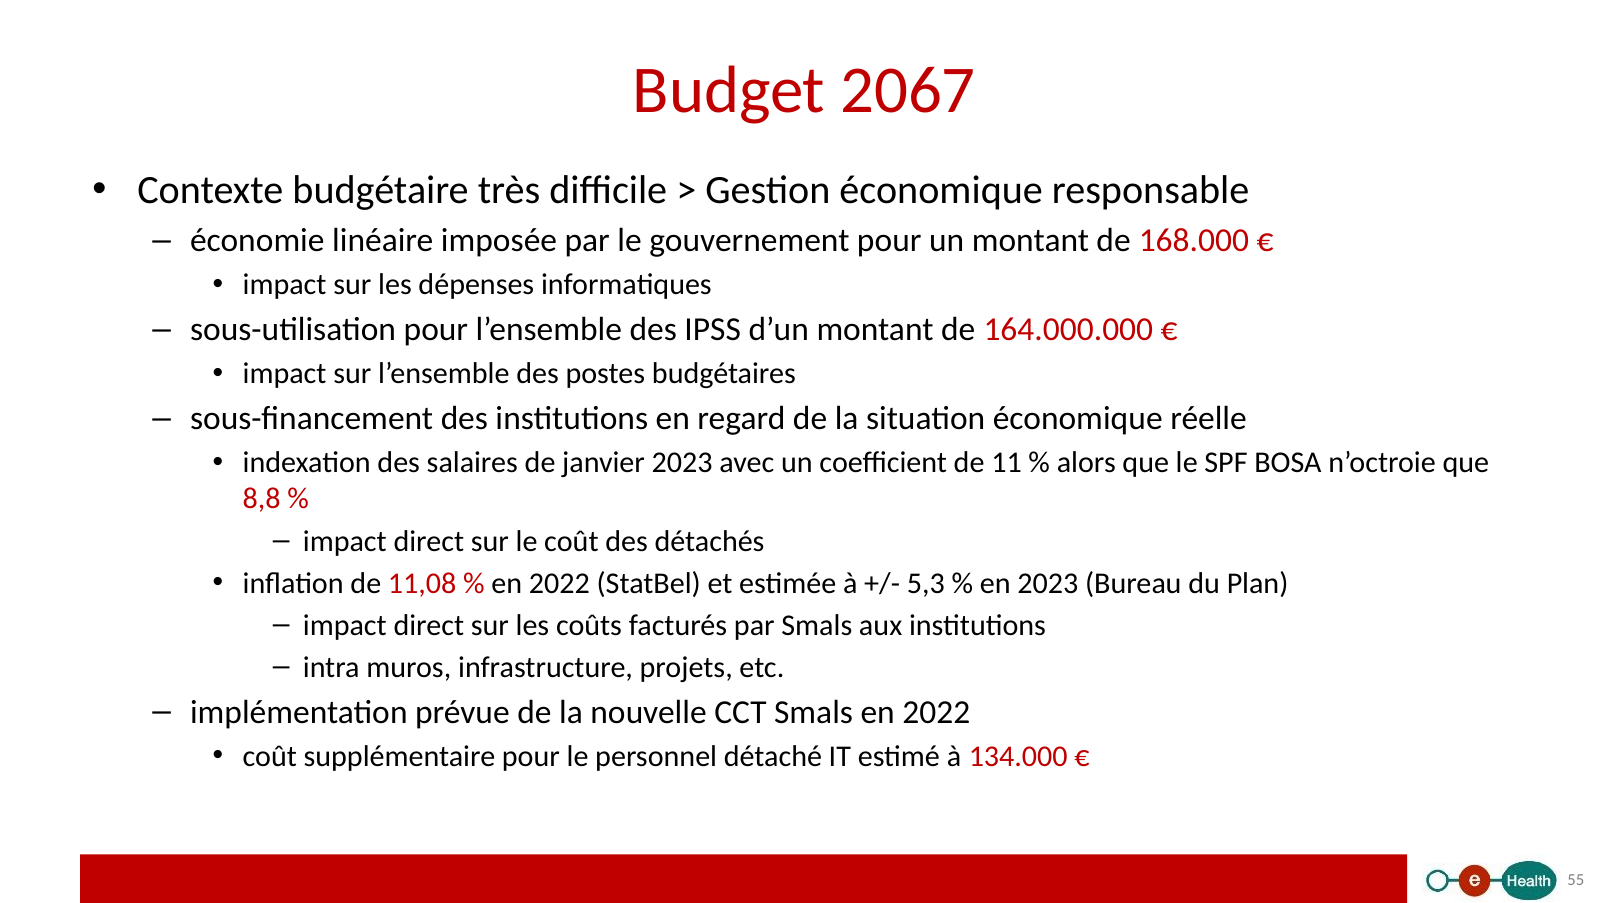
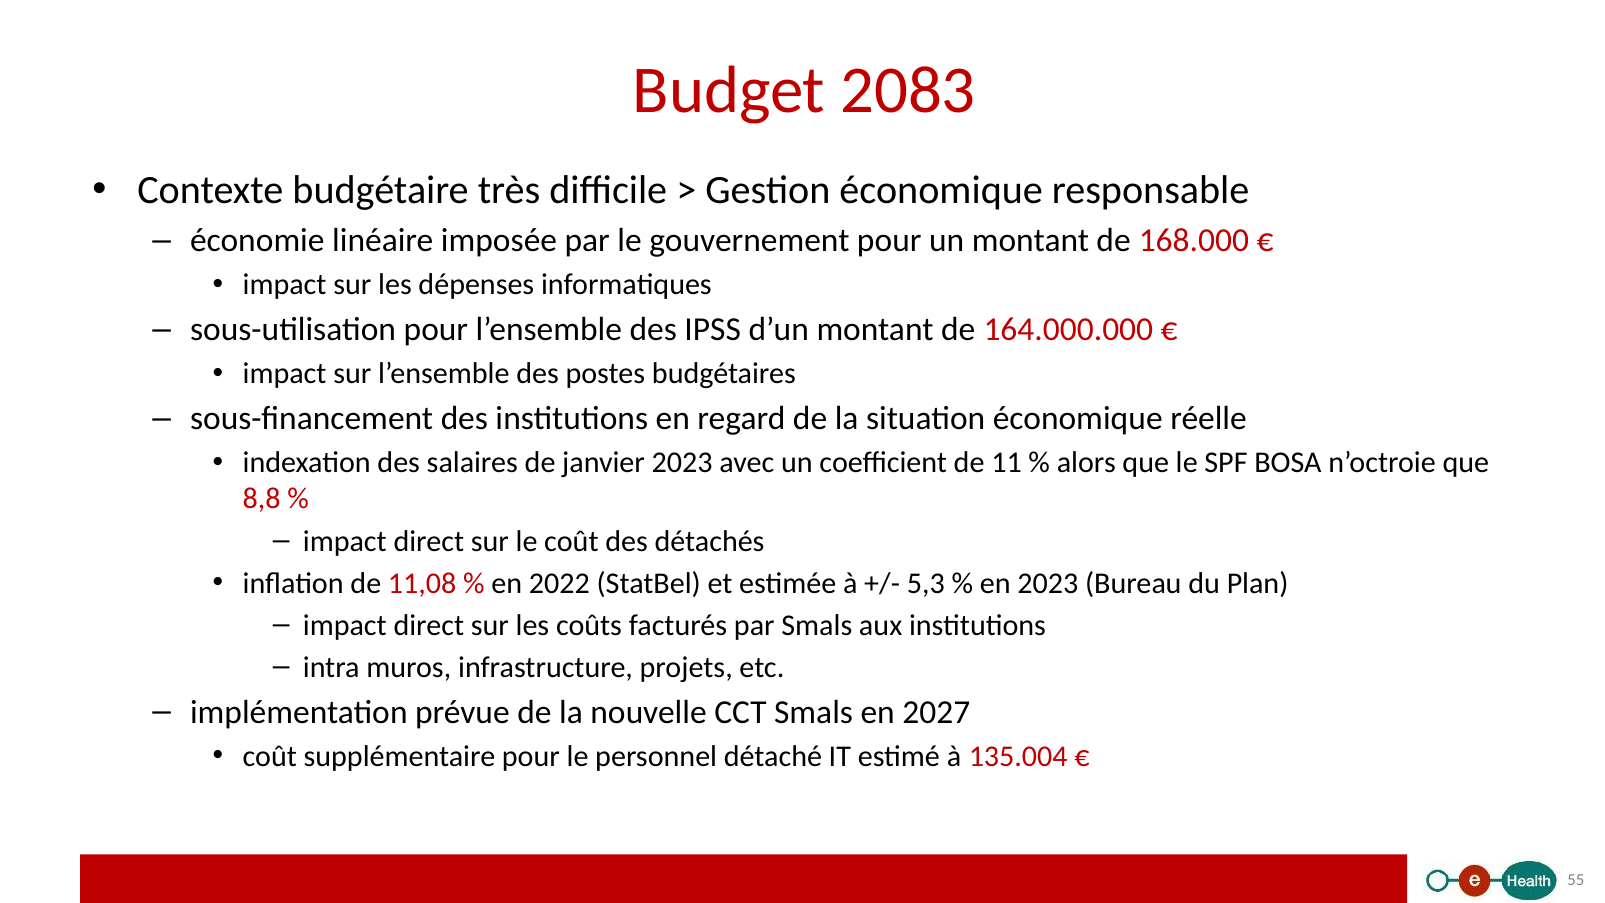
2067: 2067 -> 2083 (908, 90)
Smals en 2022: 2022 -> 2027 (936, 712)
134.000: 134.000 -> 135.004 (1018, 756)
